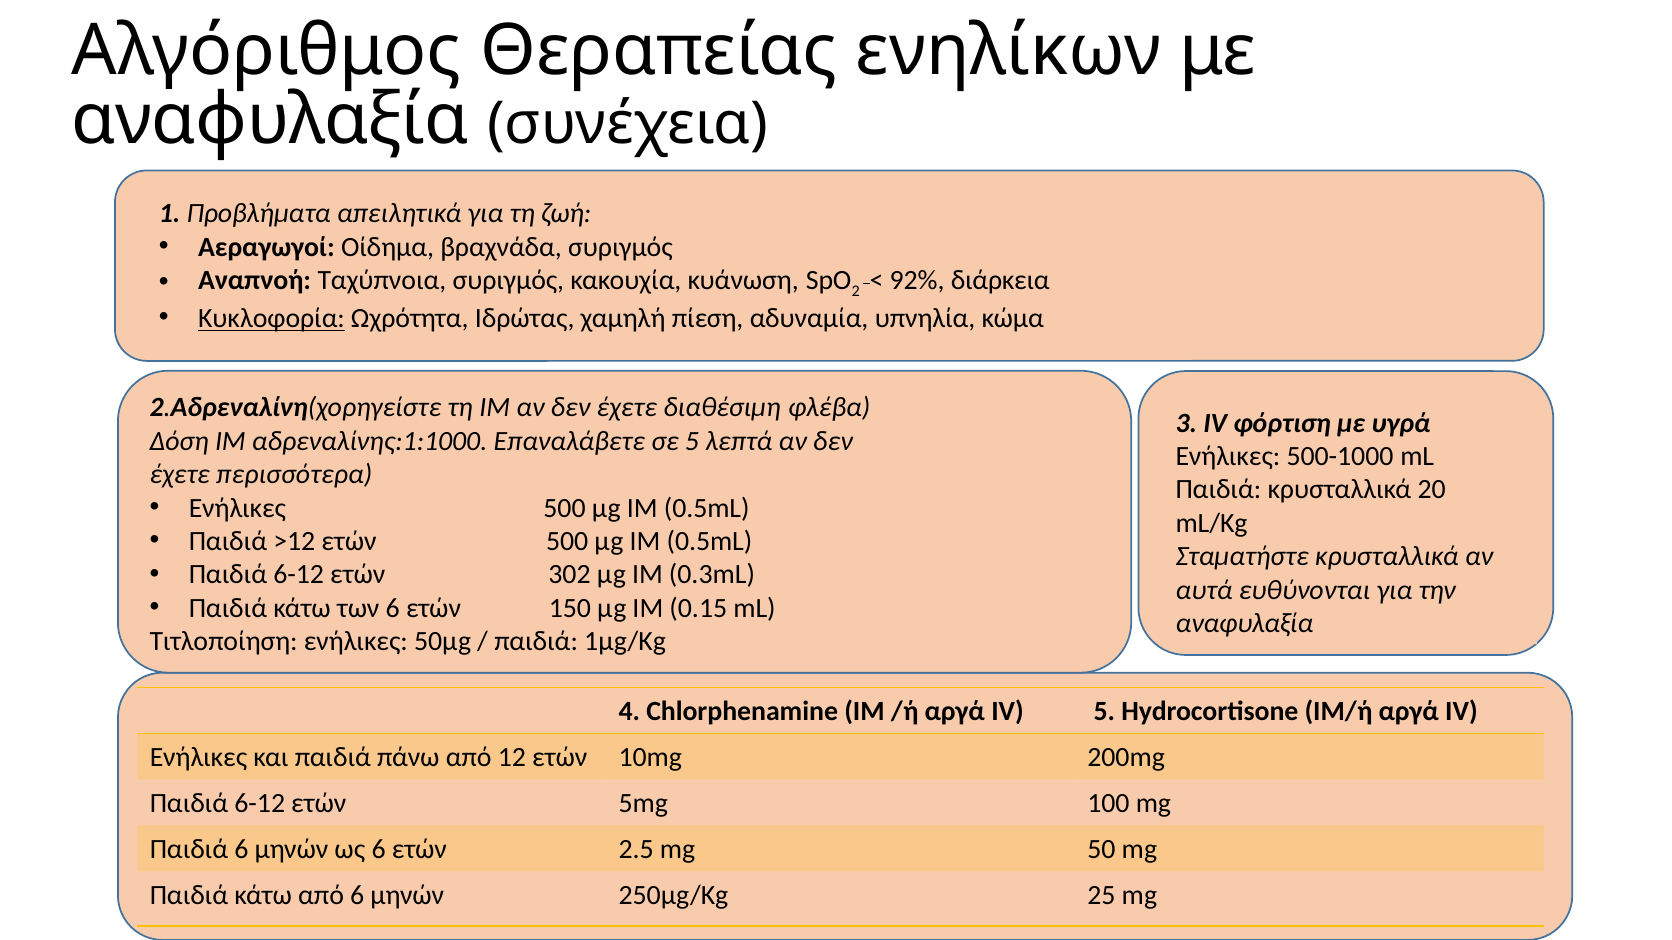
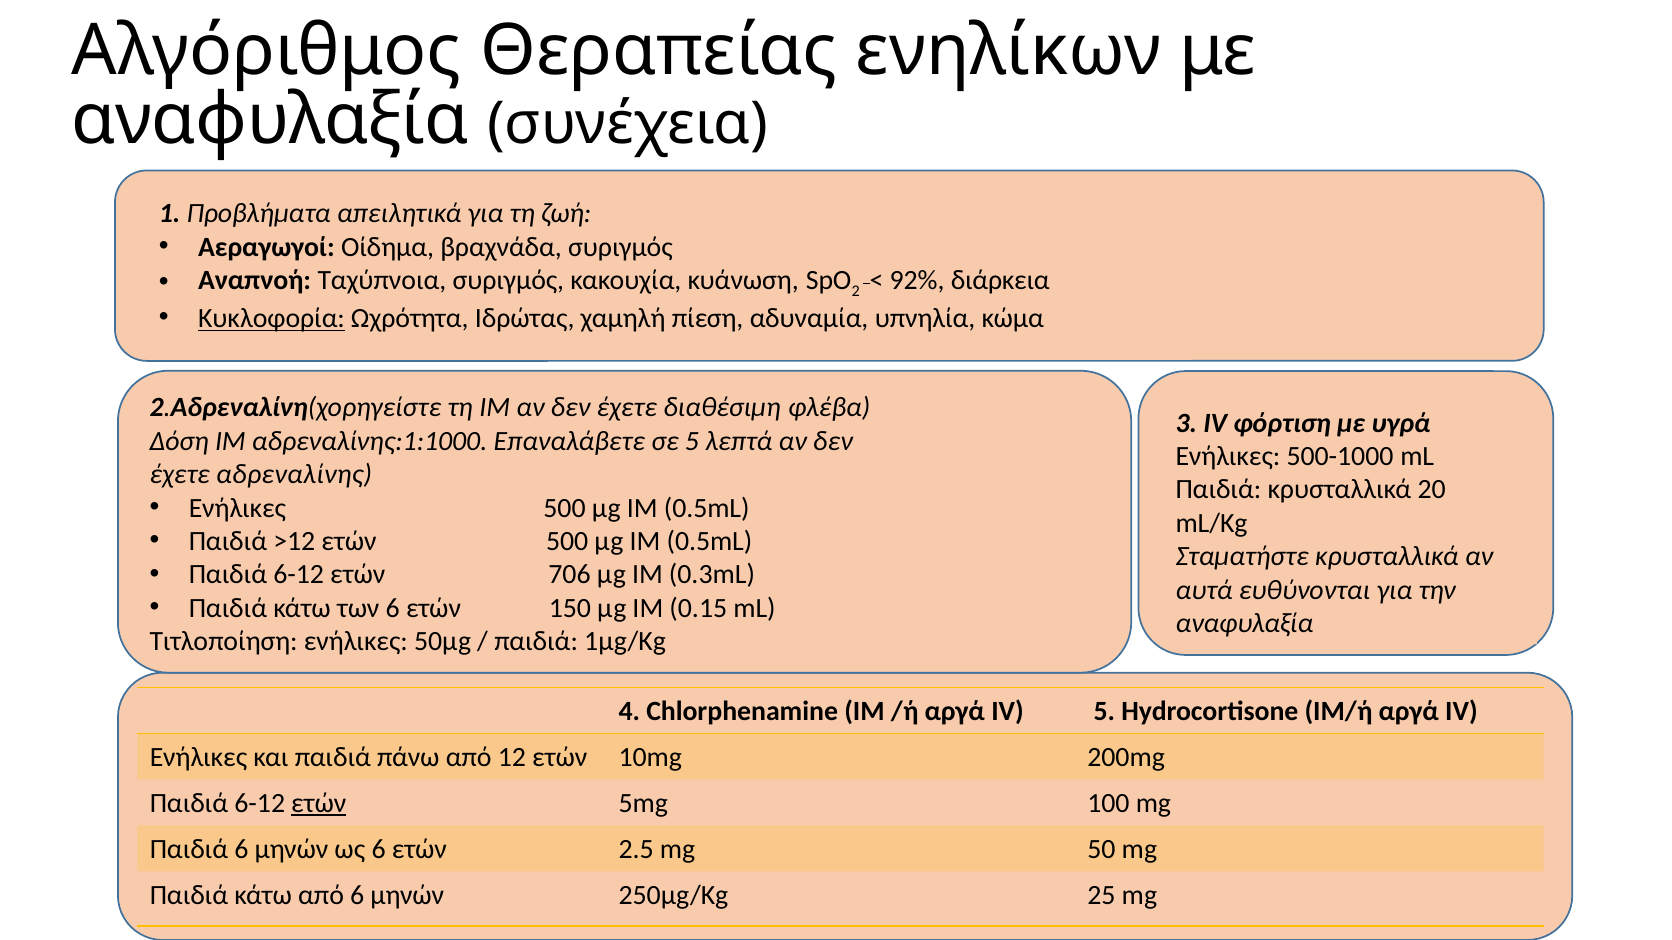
περισσότερα: περισσότερα -> αδρεναλίνης (294, 475)
302: 302 -> 706 (569, 575)
ετών underline: none -> present (319, 804)
